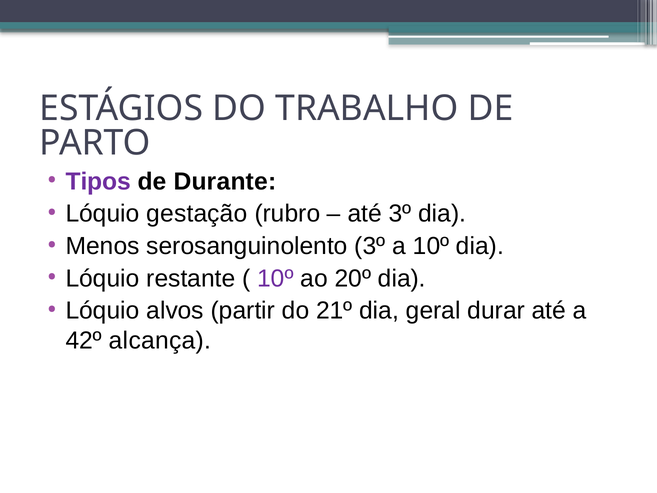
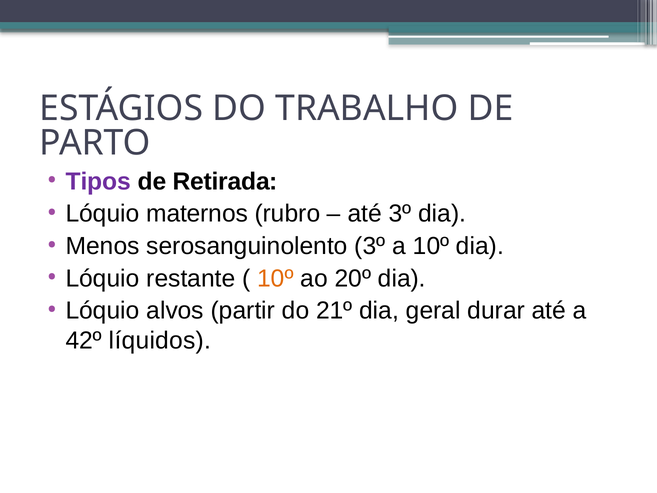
Durante: Durante -> Retirada (225, 181)
gestação: gestação -> maternos (197, 214)
10º colour: purple -> orange (275, 278)
alcança: alcança -> líquidos (160, 340)
